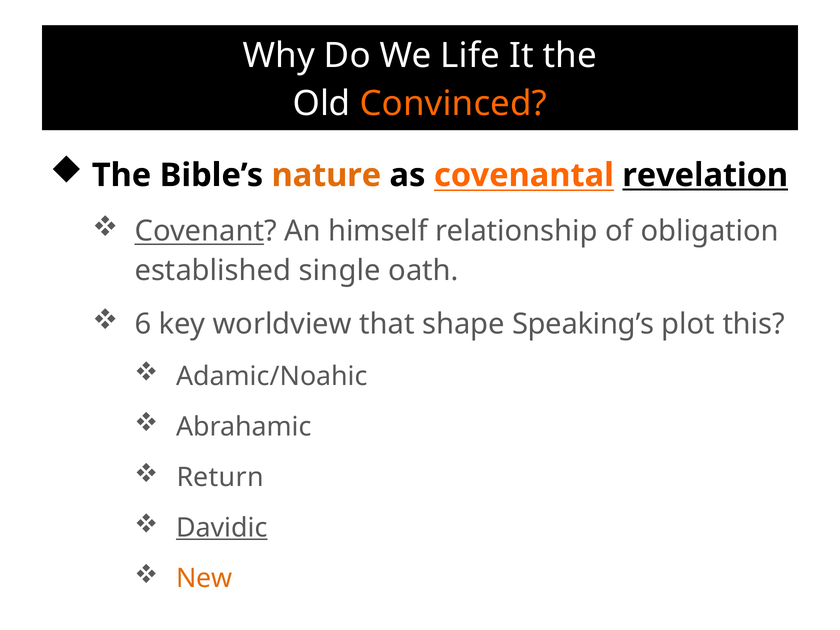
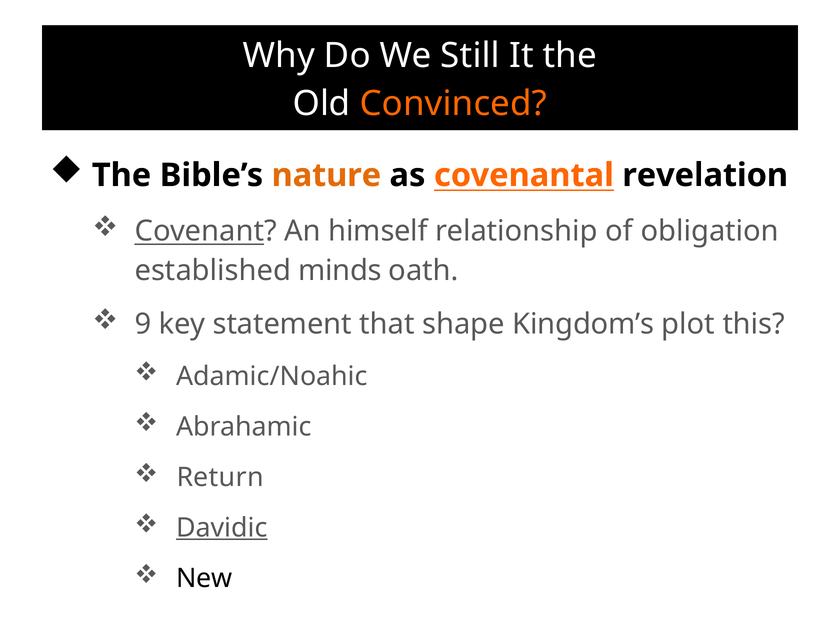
Life: Life -> Still (470, 56)
revelation underline: present -> none (705, 175)
single: single -> minds (340, 271)
6: 6 -> 9 (143, 324)
worldview: worldview -> statement (282, 324)
Speaking’s: Speaking’s -> Kingdom’s (583, 324)
New colour: orange -> black (204, 578)
